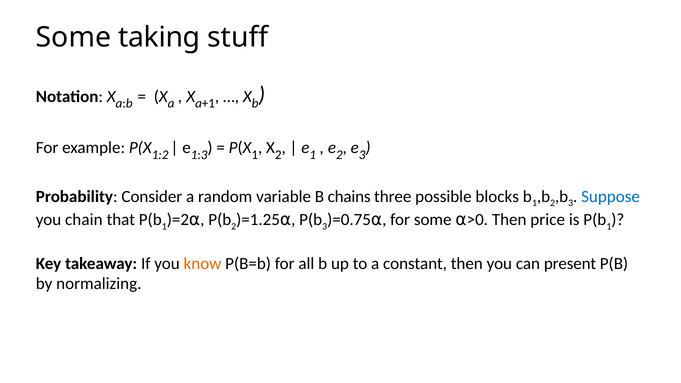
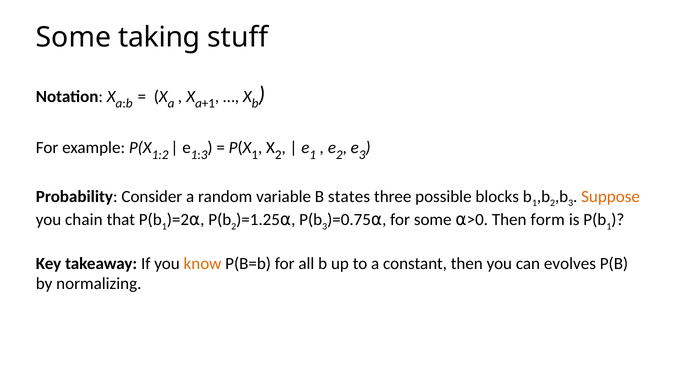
chains: chains -> states (349, 197)
Suppose colour: blue -> orange (611, 197)
price: price -> form (548, 220)
present: present -> evolves (570, 263)
